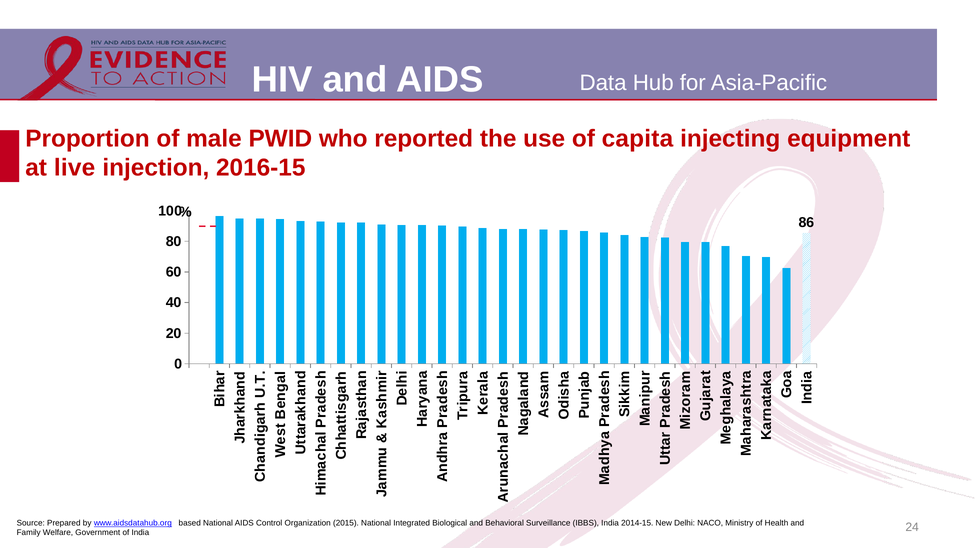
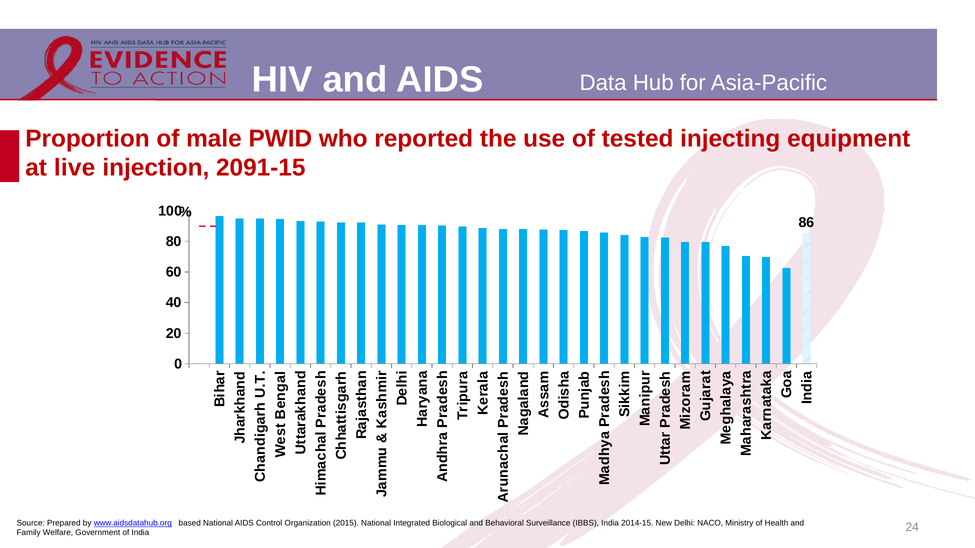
capita: capita -> tested (638, 139)
2016-15: 2016-15 -> 2091-15 (261, 168)
